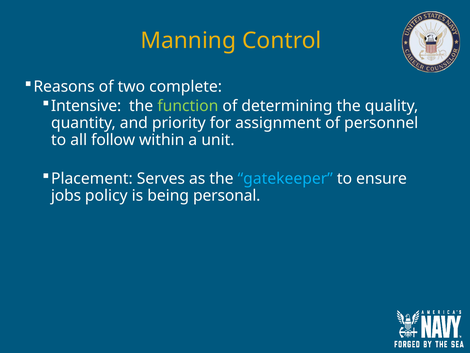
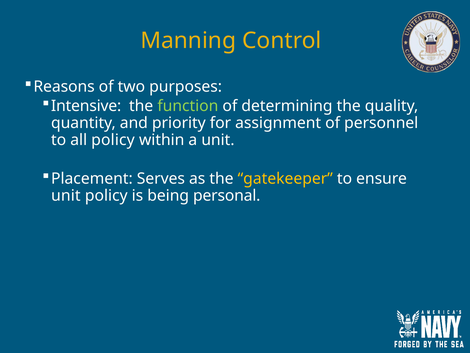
complete: complete -> purposes (186, 87)
all follow: follow -> policy (113, 140)
gatekeeper colour: light blue -> yellow (285, 178)
jobs: jobs -> unit (66, 195)
